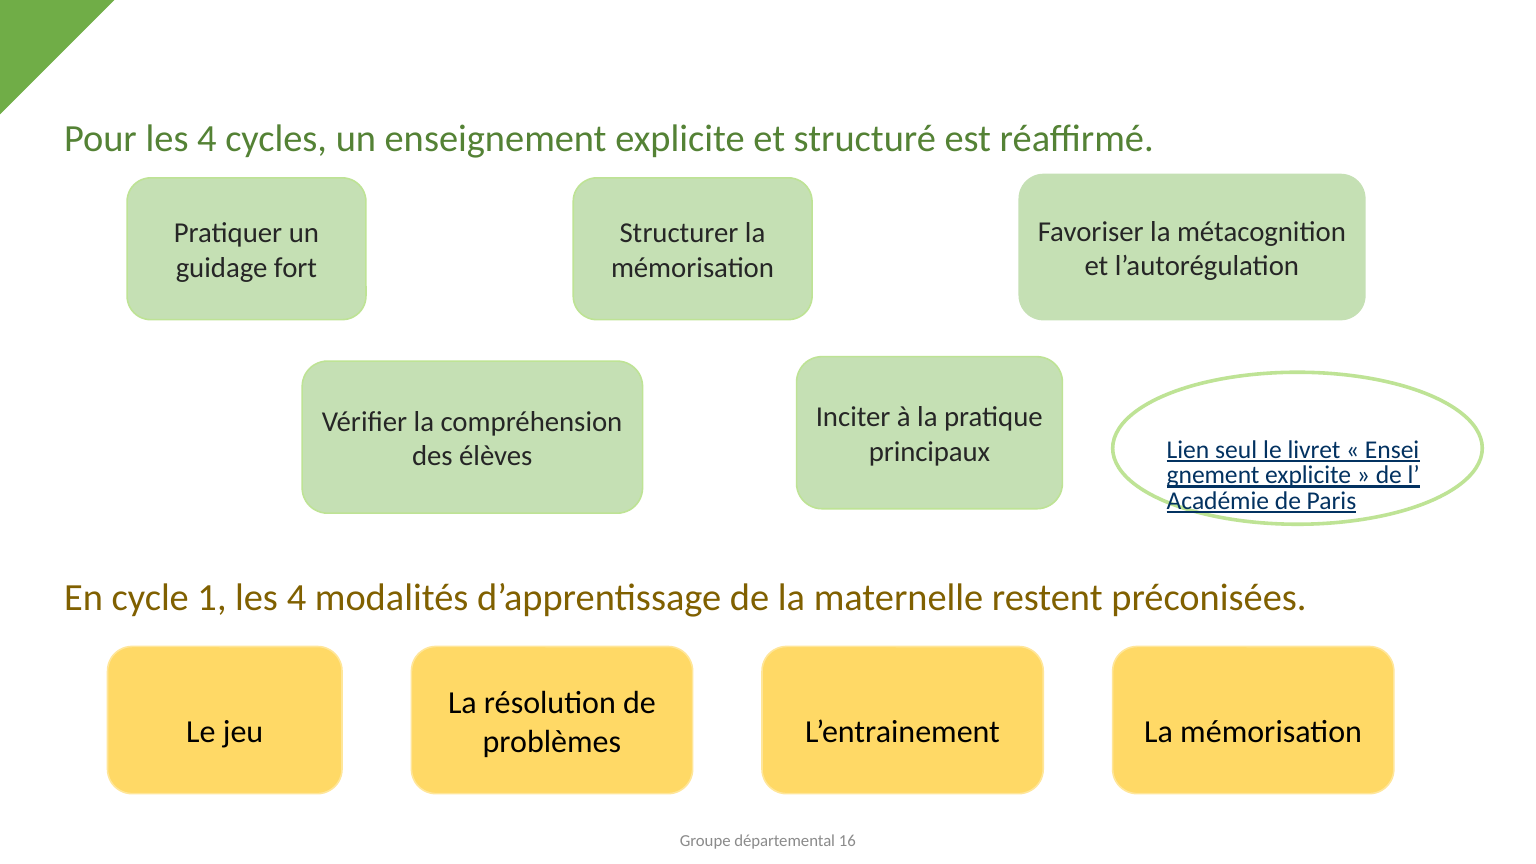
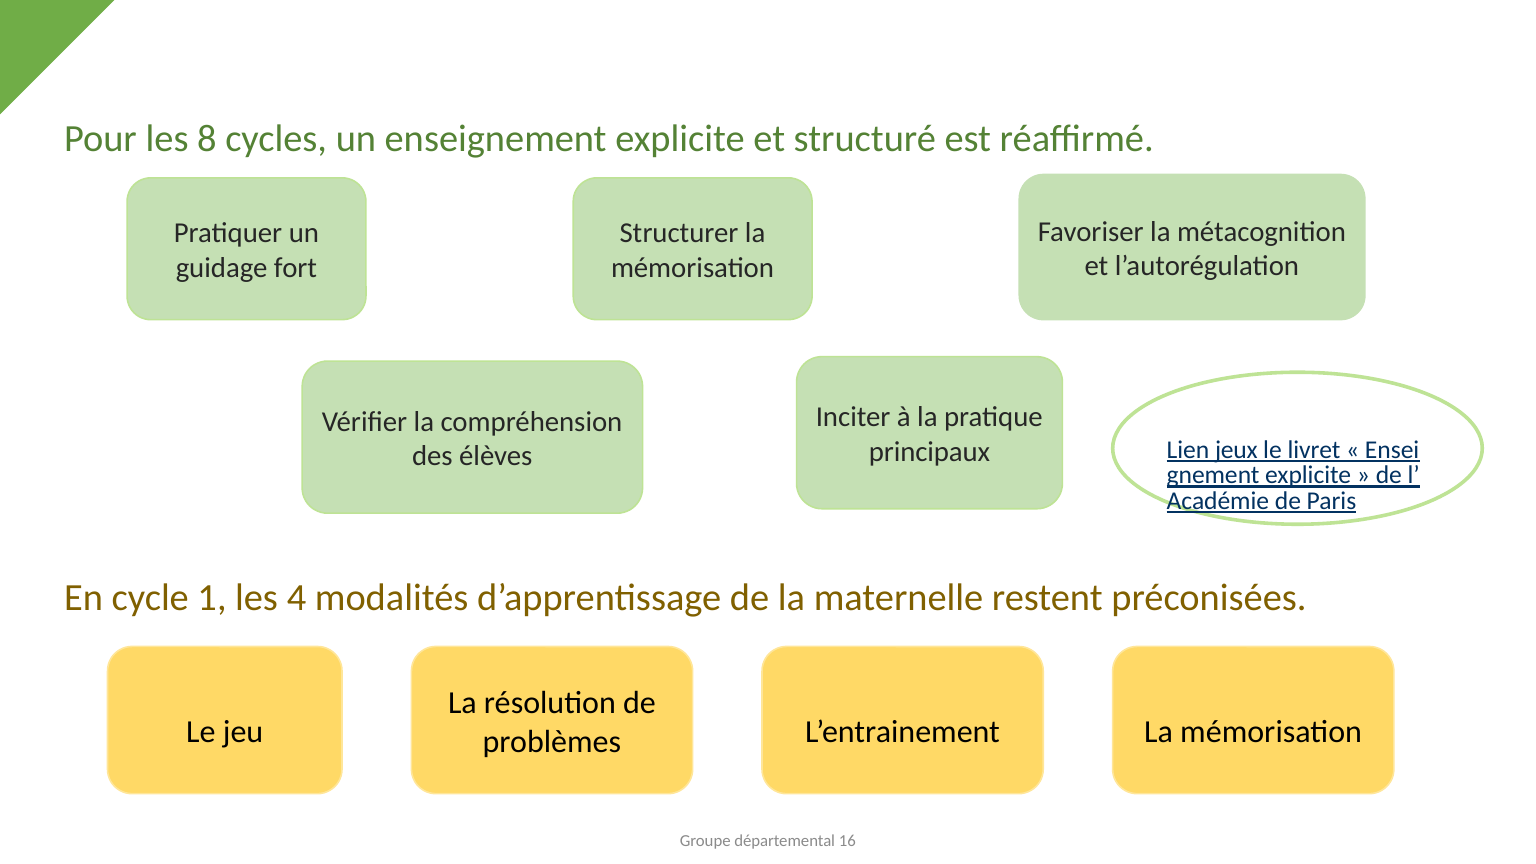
Pour les 4: 4 -> 8 (207, 139)
seul: seul -> jeux (1236, 450)
